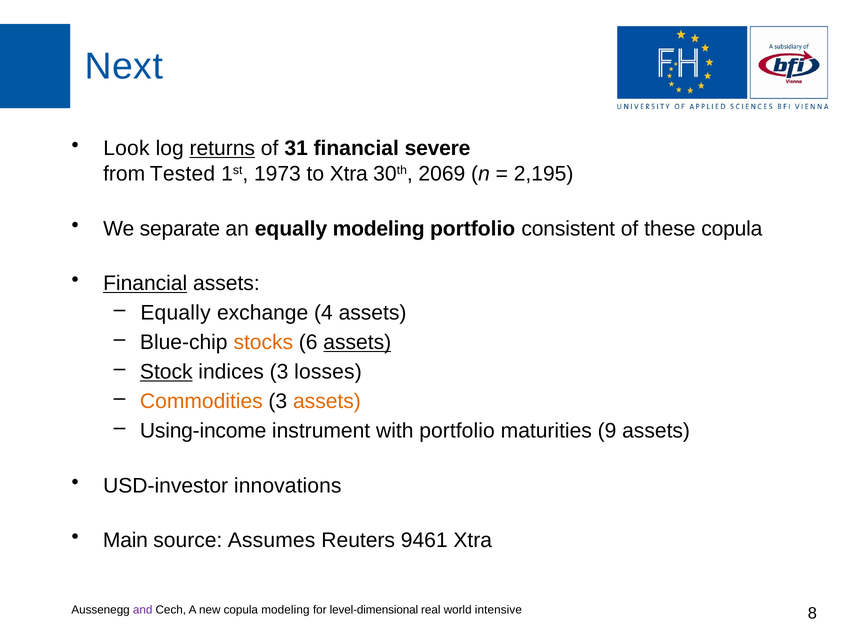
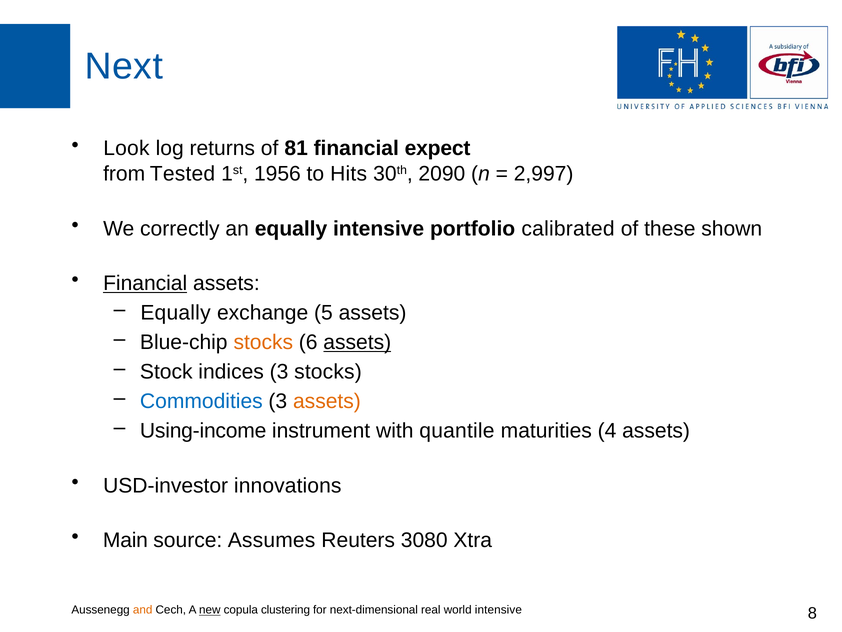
returns underline: present -> none (222, 148)
31: 31 -> 81 (296, 148)
severe: severe -> expect (438, 148)
1973: 1973 -> 1956 (277, 174)
to Xtra: Xtra -> Hits (349, 174)
2069: 2069 -> 2090 (442, 174)
2,195: 2,195 -> 2,997 (544, 174)
separate: separate -> correctly (180, 228)
equally modeling: modeling -> intensive (379, 228)
consistent: consistent -> calibrated (568, 228)
these copula: copula -> shown (732, 228)
4: 4 -> 5 (323, 313)
Stock underline: present -> none (166, 372)
3 losses: losses -> stocks (328, 372)
Commodities colour: orange -> blue (201, 401)
with portfolio: portfolio -> quantile (457, 430)
9: 9 -> 4 (607, 430)
9461: 9461 -> 3080 (424, 540)
and colour: purple -> orange (143, 610)
new underline: none -> present (210, 610)
copula modeling: modeling -> clustering (286, 610)
level-dimensional: level-dimensional -> next-dimensional (374, 610)
